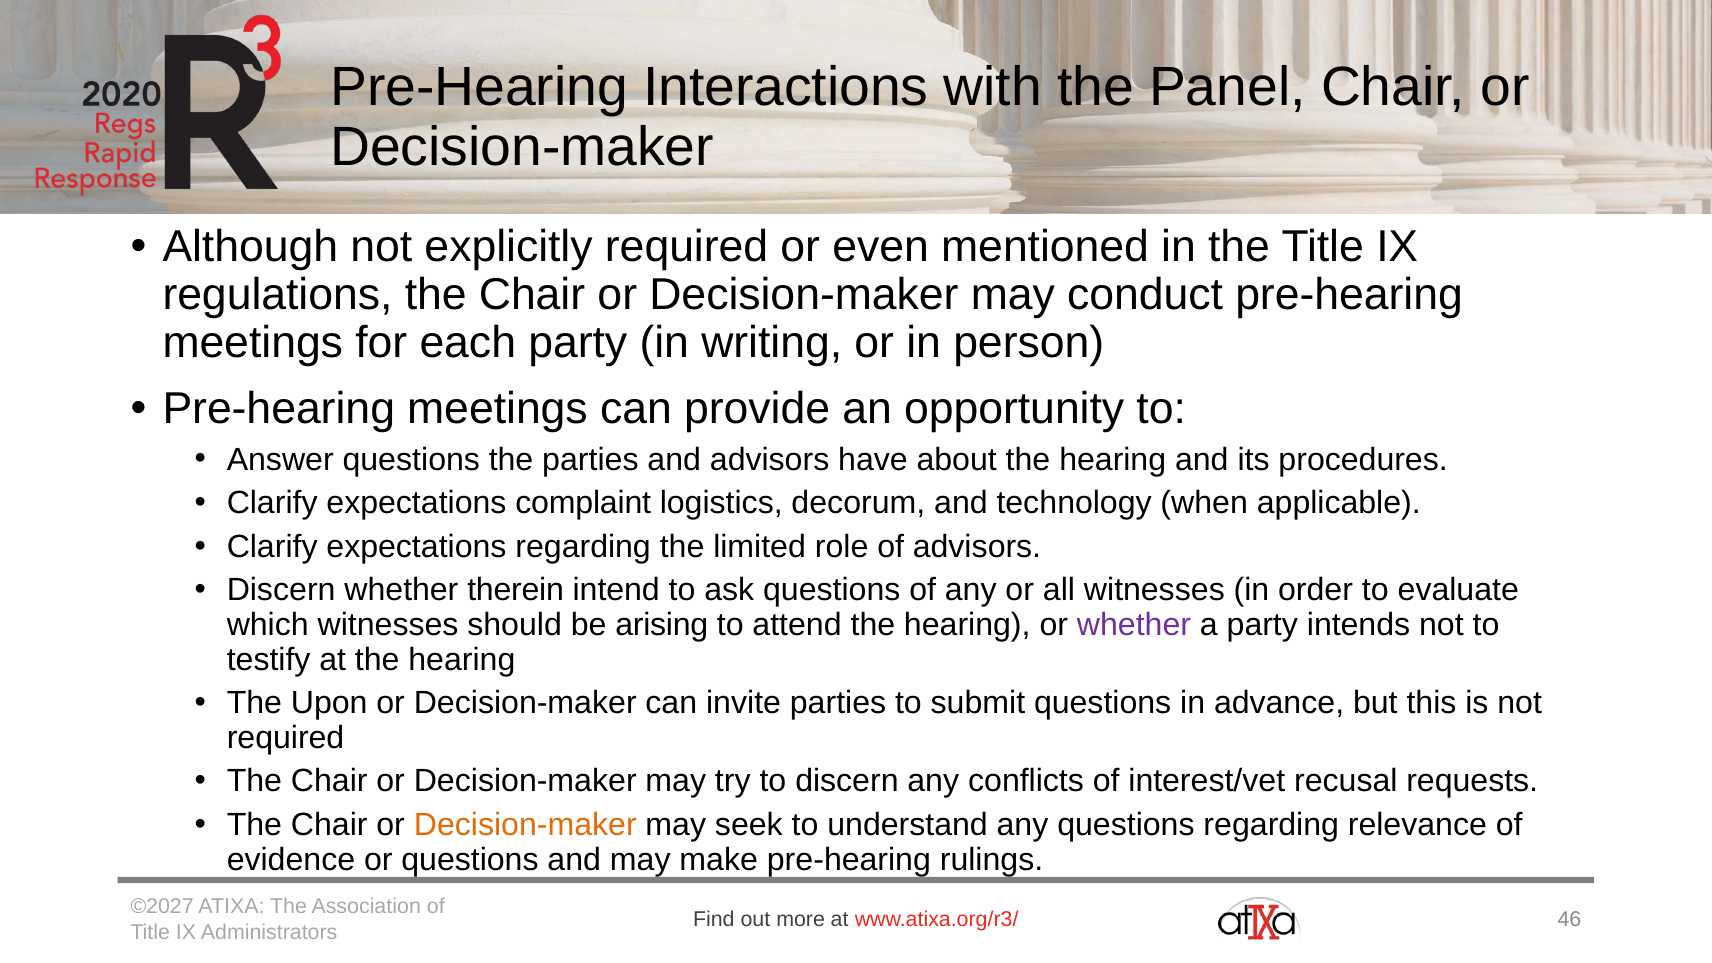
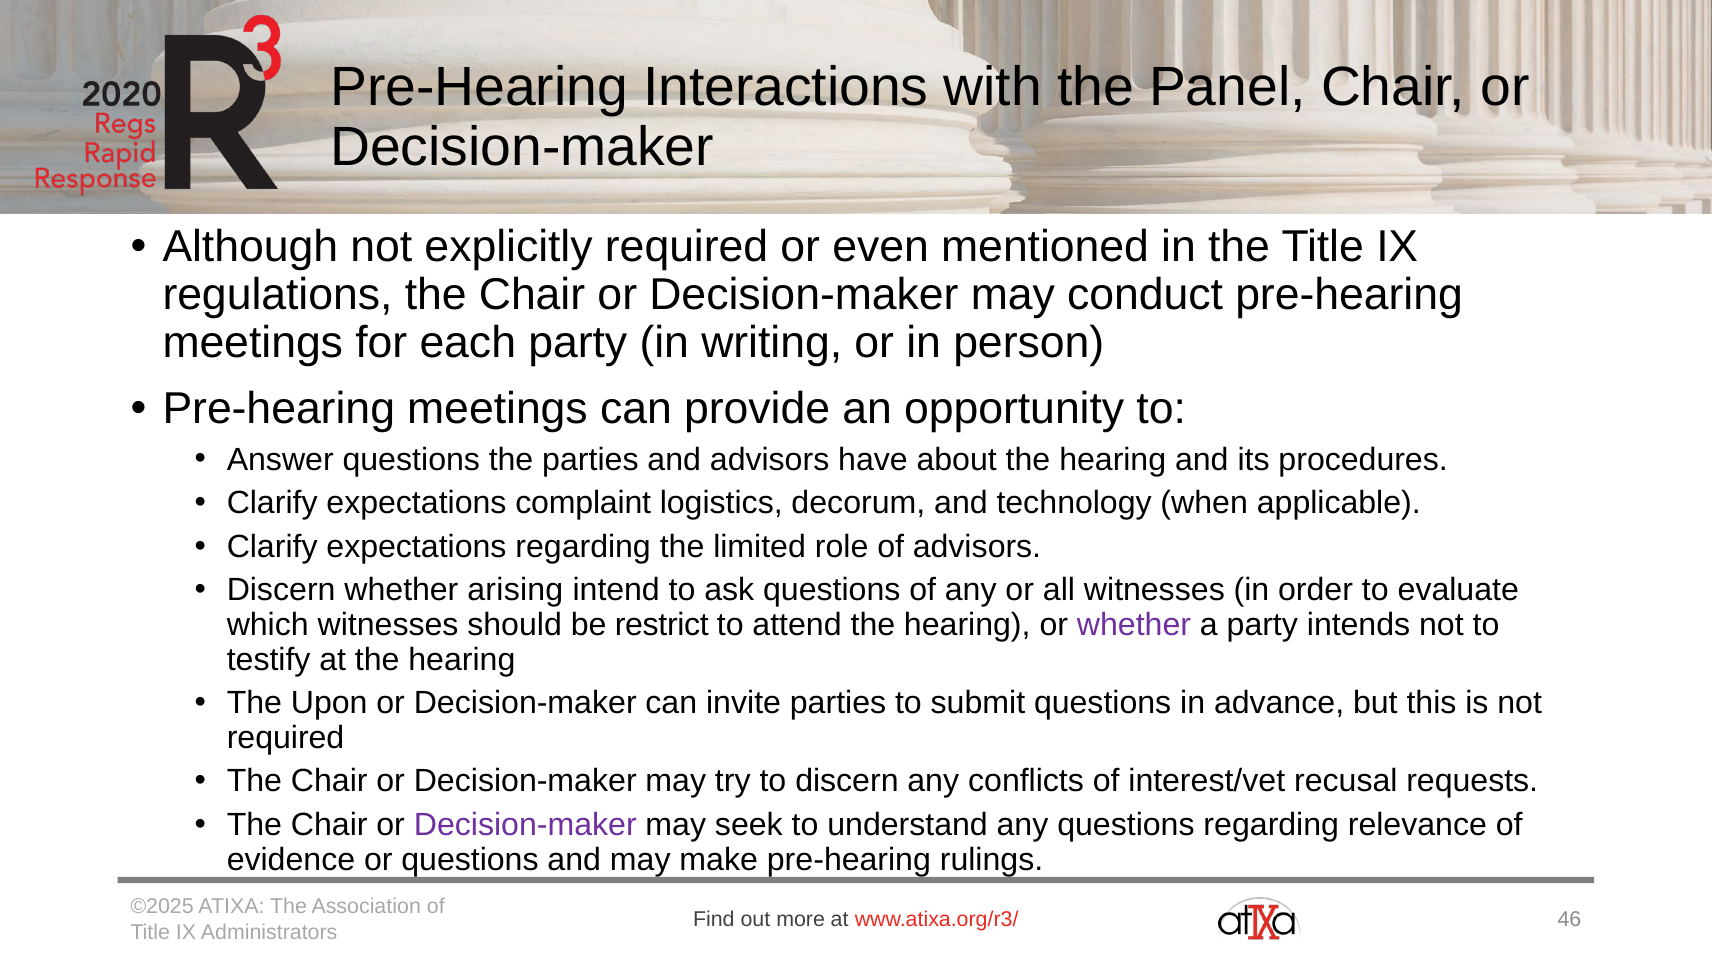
therein: therein -> arising (515, 590)
arising: arising -> restrict (662, 625)
Decision-maker colour: orange -> purple (525, 825)
©2027: ©2027 -> ©2025 (162, 907)
